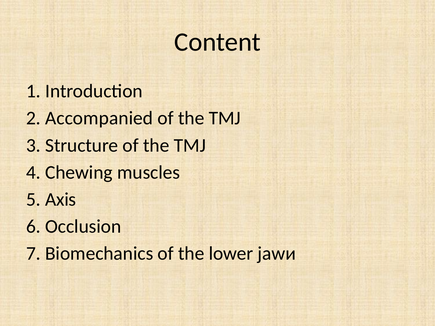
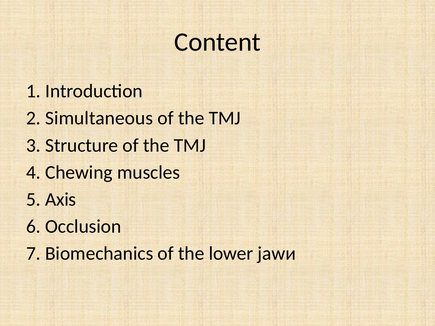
Accompanied: Accompanied -> Simultaneous (99, 118)
